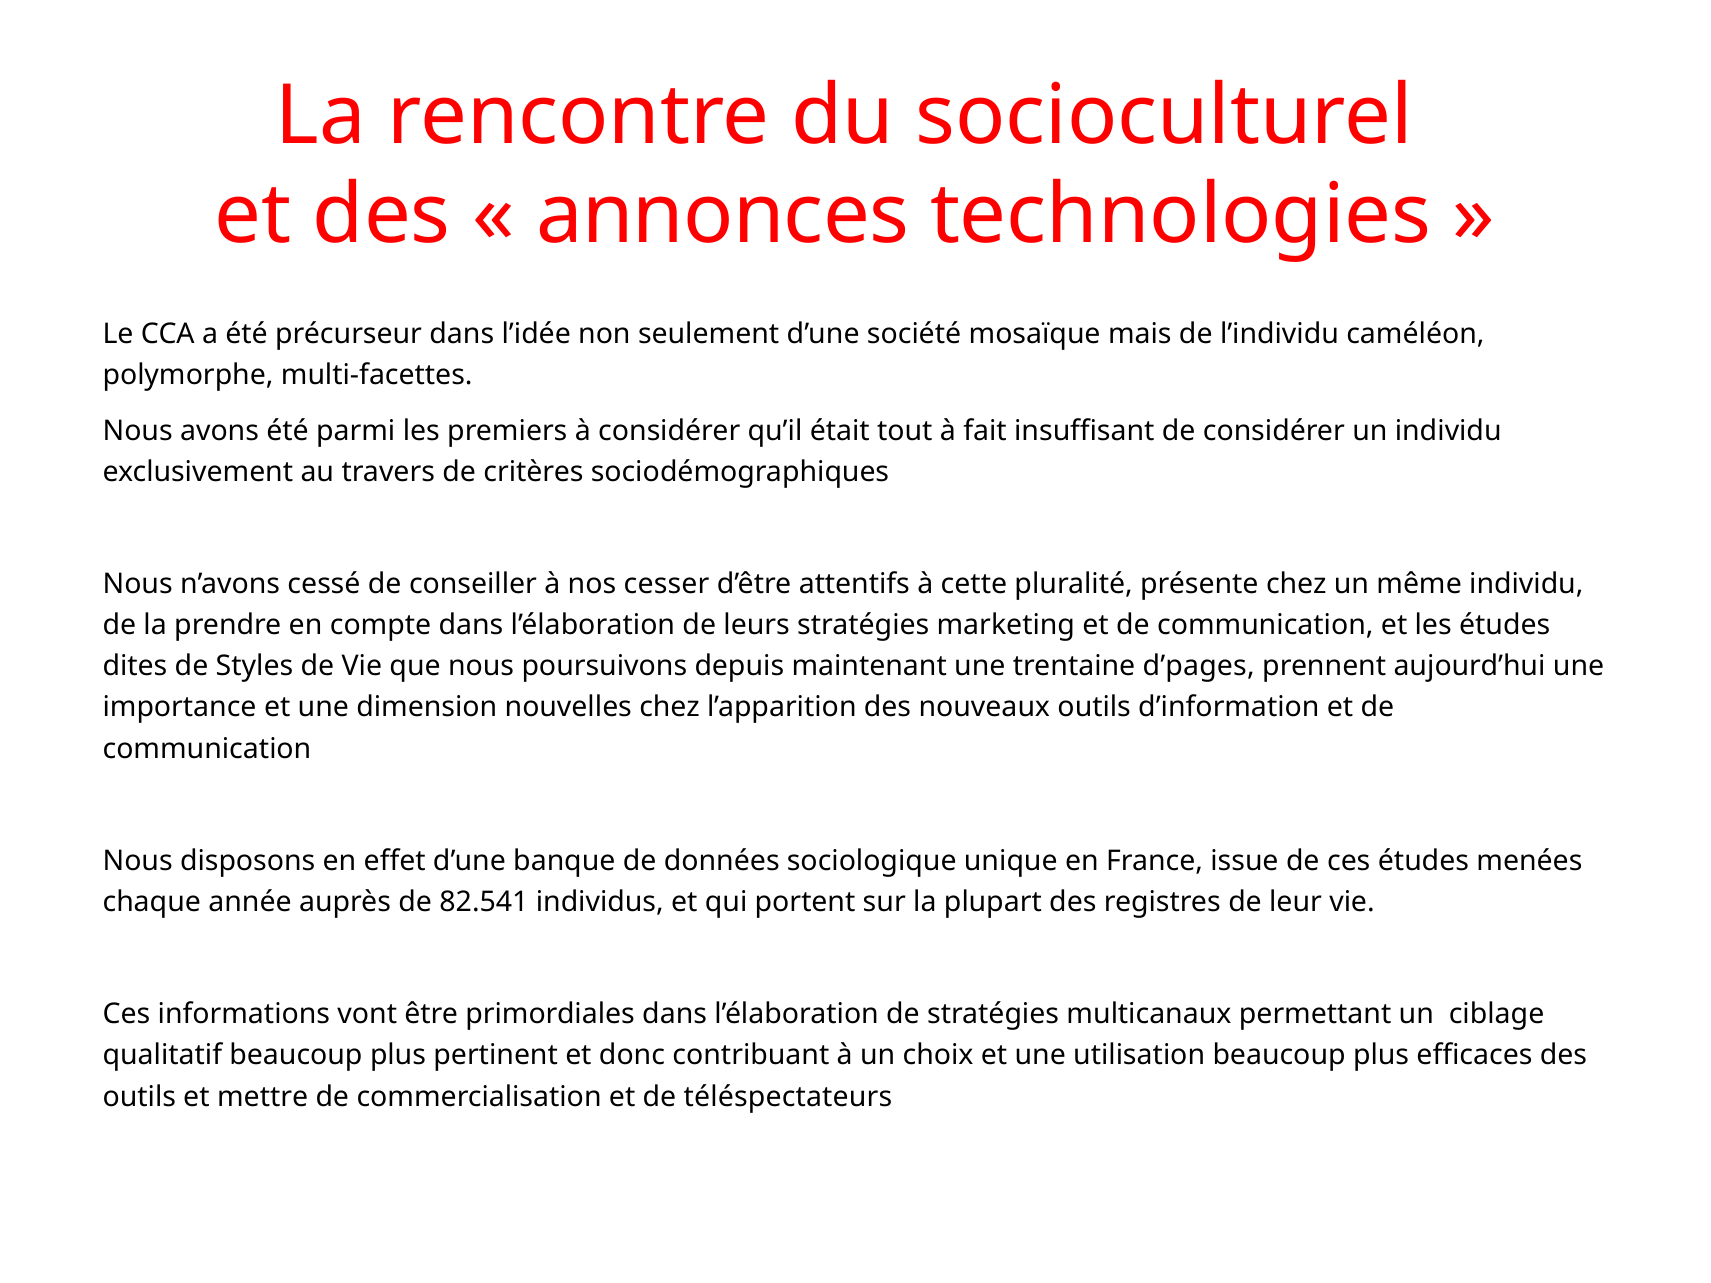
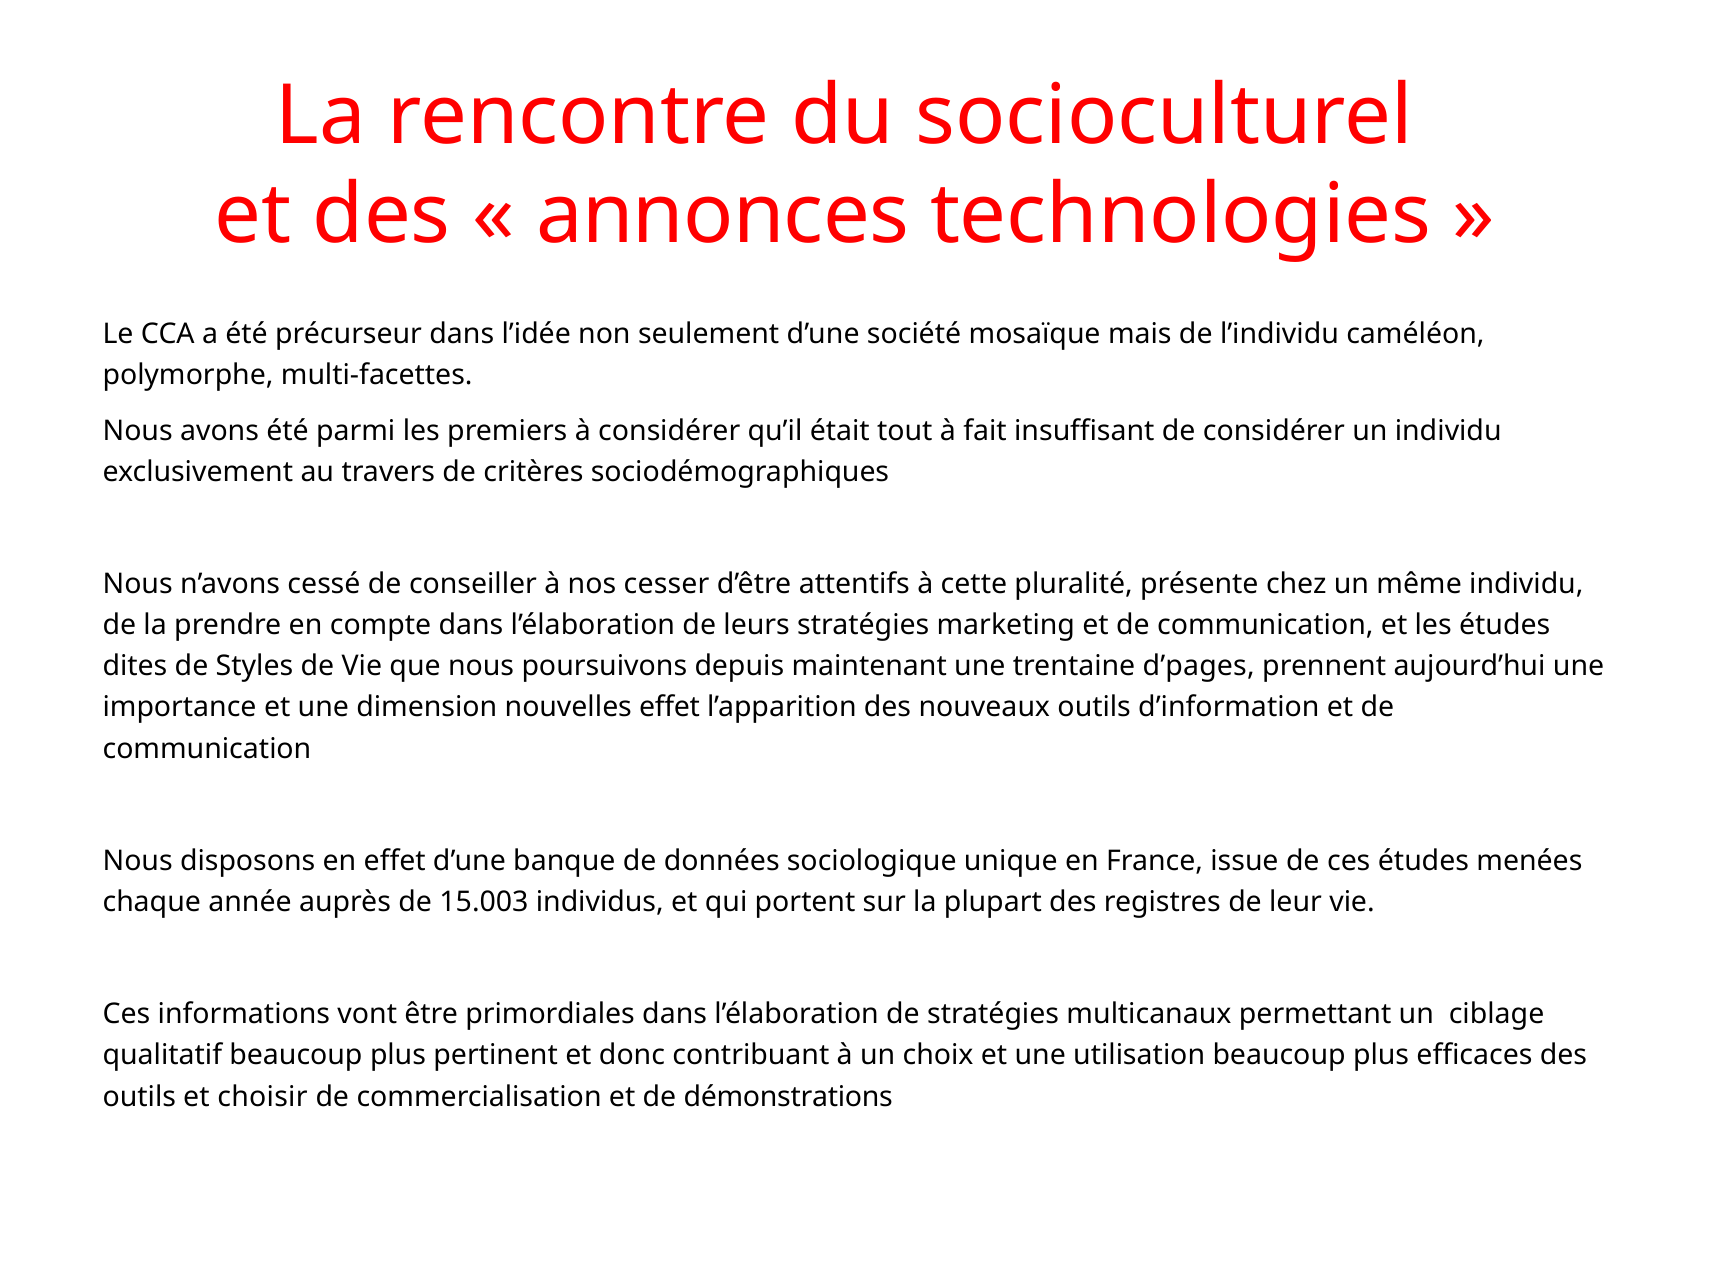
nouvelles chez: chez -> effet (670, 708)
82.541: 82.541 -> 15.003 (484, 902)
mettre: mettre -> choisir (262, 1097)
téléspectateurs: téléspectateurs -> démonstrations (788, 1097)
